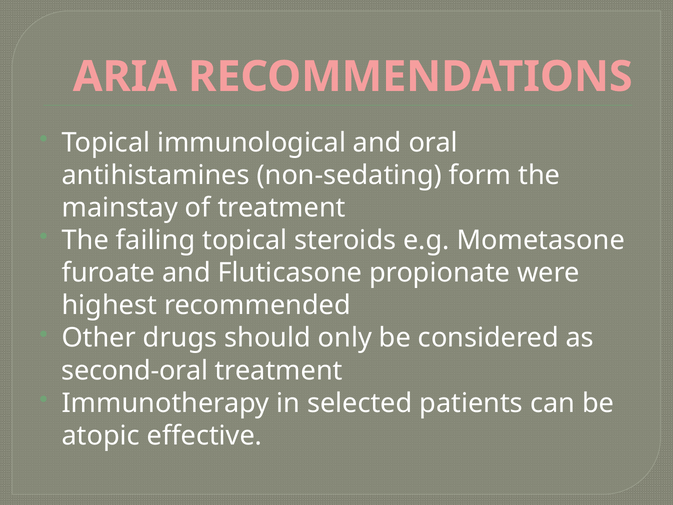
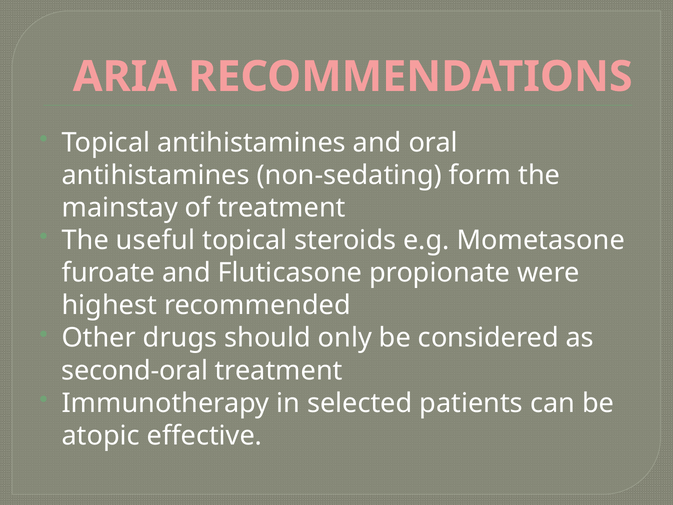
Topical immunological: immunological -> antihistamines (252, 143)
failing: failing -> useful (155, 240)
